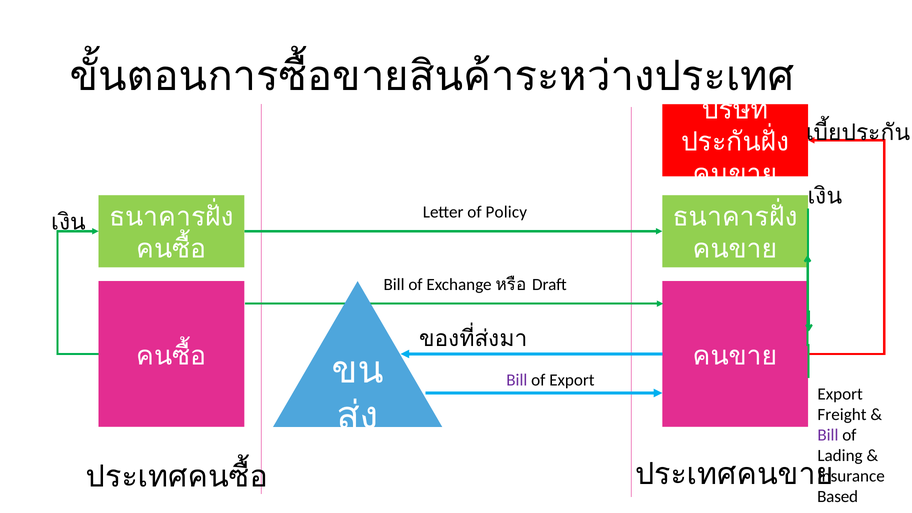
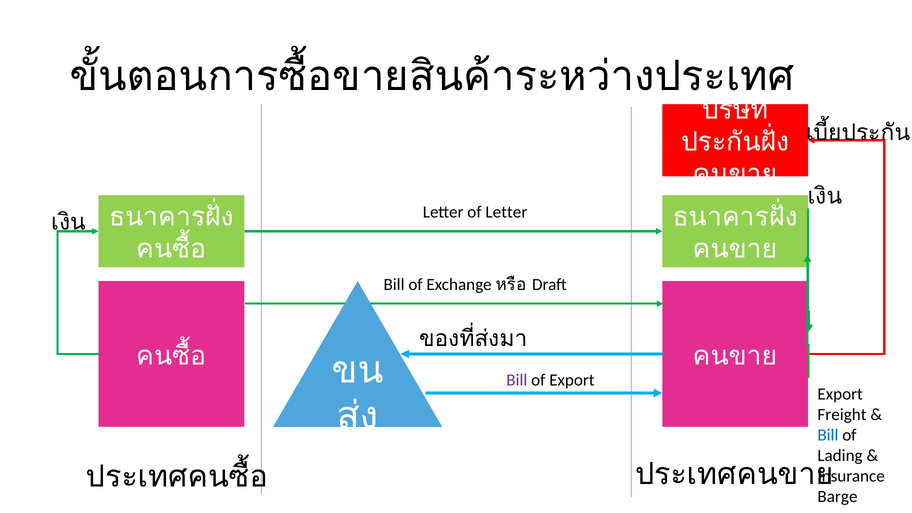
of Policy: Policy -> Letter (506, 212)
Bill colour: purple -> blue (828, 435)
Based: Based -> Barge (838, 497)
